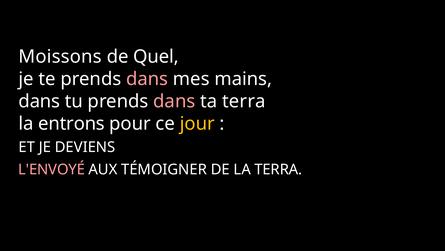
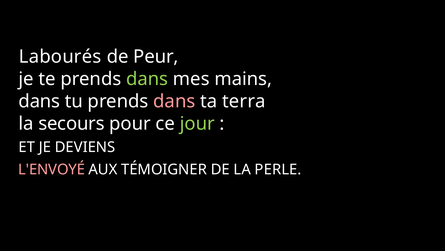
Moissons: Moissons -> Labourés (60, 57)
Quel: Quel -> Peur (156, 57)
dans colour: pink -> light green (147, 79)
entrons: entrons -> secours (72, 123)
jour colour: yellow -> light green (197, 123)
LA TERRA: TERRA -> PERLE (278, 169)
